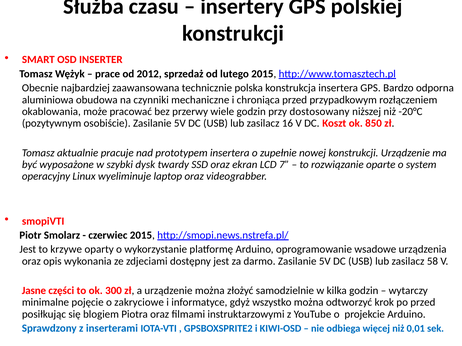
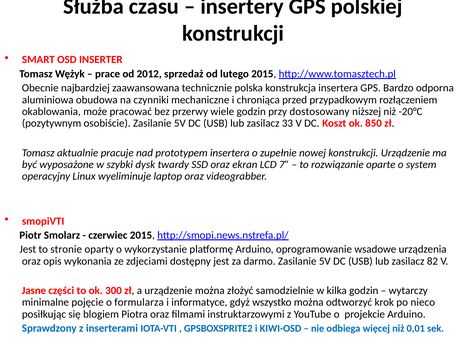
16: 16 -> 33 (287, 124)
krzywe: krzywe -> stronie (66, 250)
58: 58 -> 82 (432, 262)
zakryciowe: zakryciowe -> formularza (139, 303)
po przed: przed -> nieco (423, 303)
